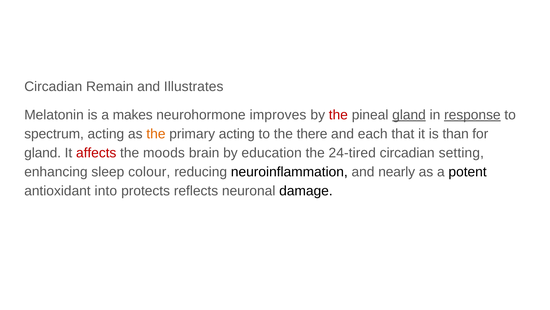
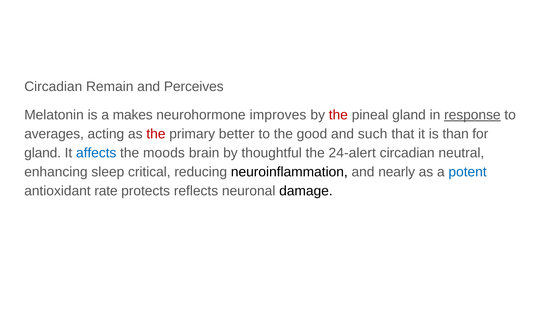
Illustrates: Illustrates -> Perceives (194, 86)
gland underline: present -> none (409, 115)
spectrum: spectrum -> averages (54, 134)
the colour: orange -> red (156, 134)
primary acting: acting -> better (237, 134)
there: there -> good (312, 134)
each: each -> such (373, 134)
affects colour: red -> blue (96, 153)
education: education -> thoughtful (272, 153)
24-tired: 24-tired -> 24-alert (352, 153)
setting: setting -> neutral (461, 153)
colour: colour -> critical (149, 172)
potent colour: black -> blue (468, 172)
into: into -> rate (106, 190)
